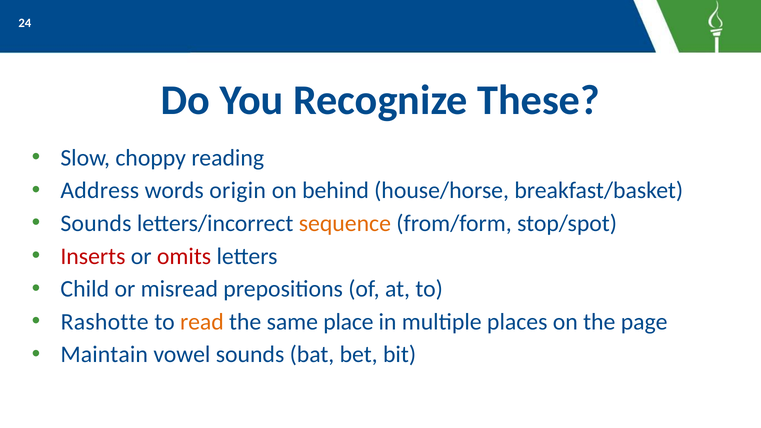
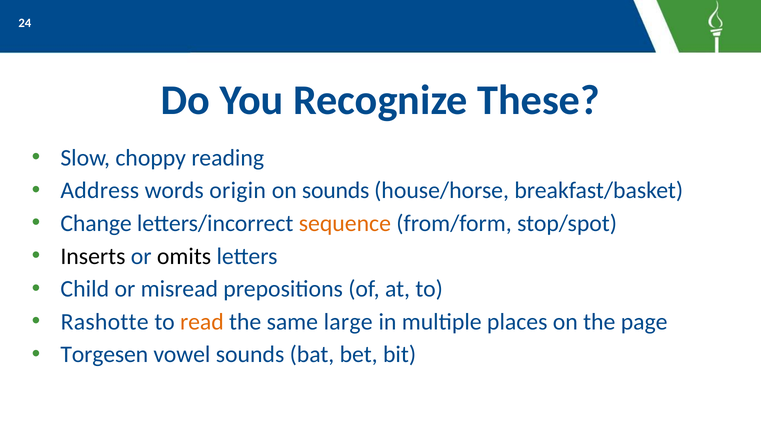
on behind: behind -> sounds (336, 191)
Sounds: Sounds -> Change (96, 223)
Inserts colour: red -> black (93, 256)
omits colour: red -> black (184, 256)
place: place -> large (348, 322)
Maintain: Maintain -> Torgesen (104, 355)
